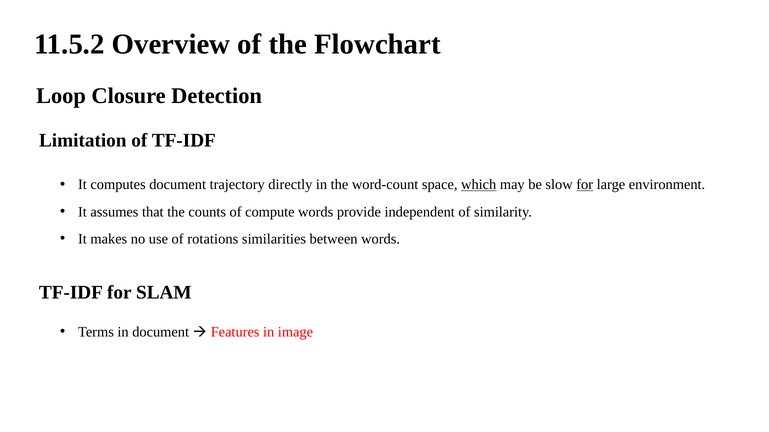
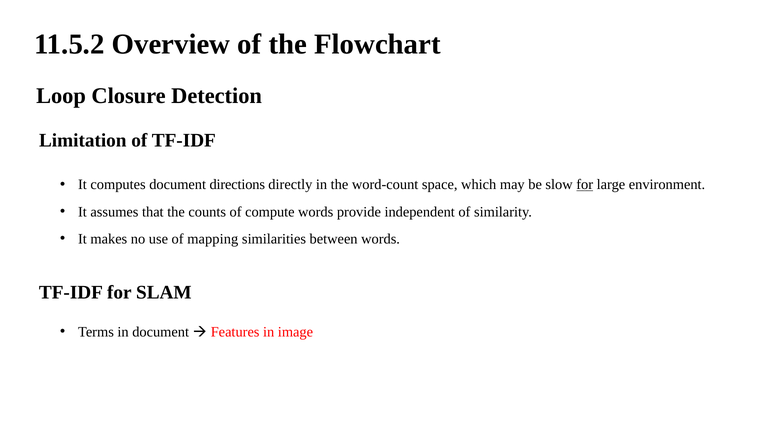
trajectory: trajectory -> directions (237, 185)
which underline: present -> none (479, 185)
rotations: rotations -> mapping (213, 239)
